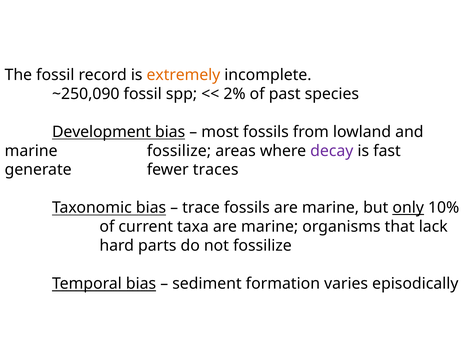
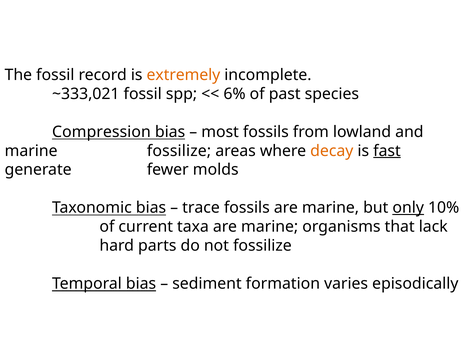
~250,090: ~250,090 -> ~333,021 (86, 94)
2%: 2% -> 6% (235, 94)
Development: Development -> Compression (101, 132)
decay colour: purple -> orange (332, 151)
fast underline: none -> present (387, 151)
traces: traces -> molds (216, 170)
